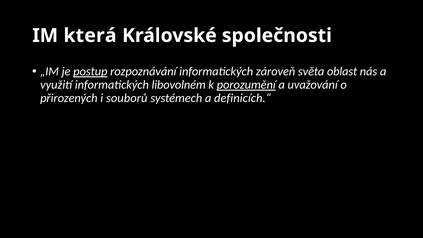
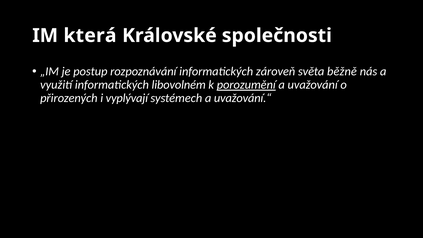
postup underline: present -> none (90, 72)
oblast: oblast -> běžně (342, 72)
souborů: souborů -> vyplývají (127, 98)
definicích.“: definicích.“ -> uvažování.“ (243, 98)
